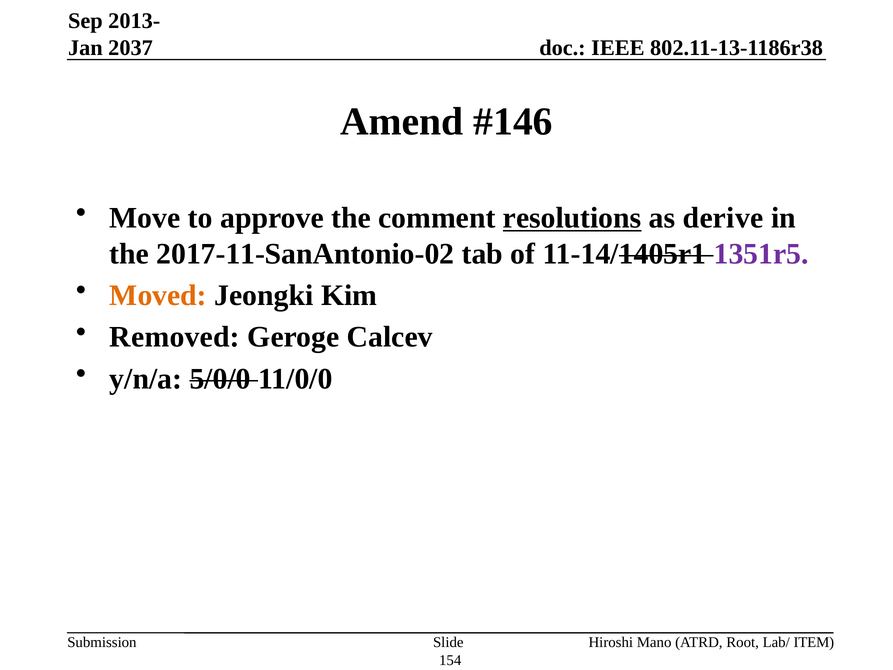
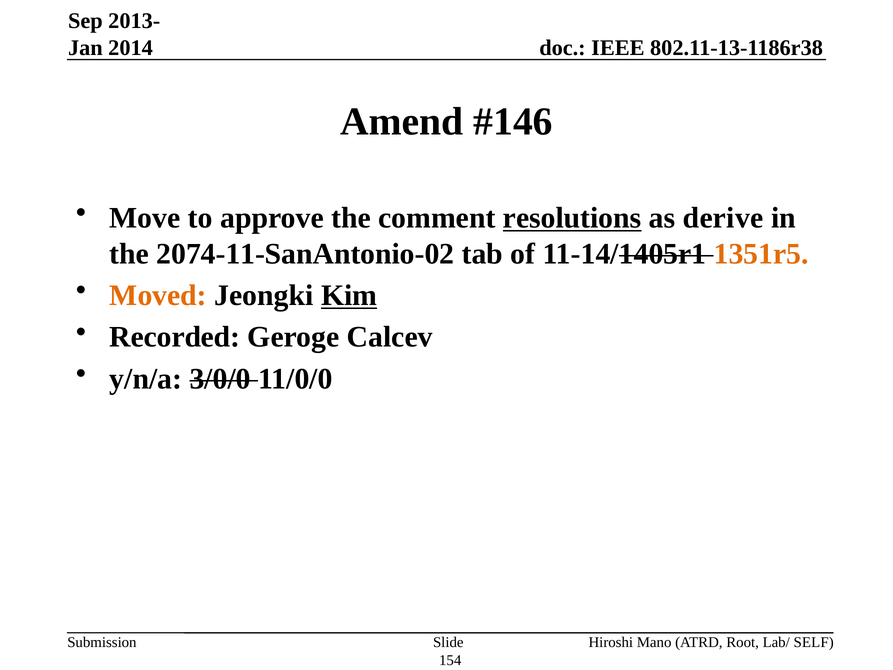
2037: 2037 -> 2014 (131, 48)
2017-11-SanAntonio-02: 2017-11-SanAntonio-02 -> 2074-11-SanAntonio-02 (305, 254)
1351r5 colour: purple -> orange (761, 254)
Kim underline: none -> present (349, 295)
Removed: Removed -> Recorded (175, 337)
5/0/0: 5/0/0 -> 3/0/0 (220, 379)
ITEM: ITEM -> SELF (814, 642)
